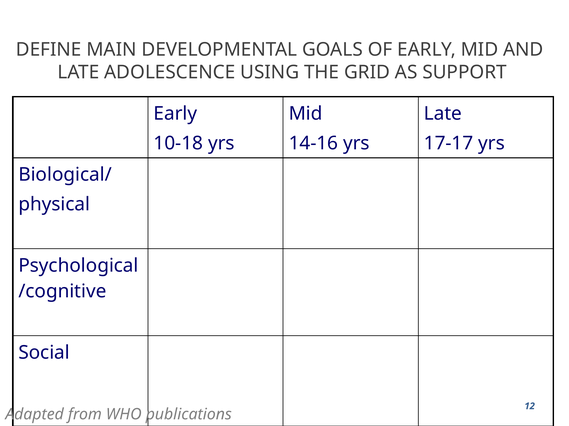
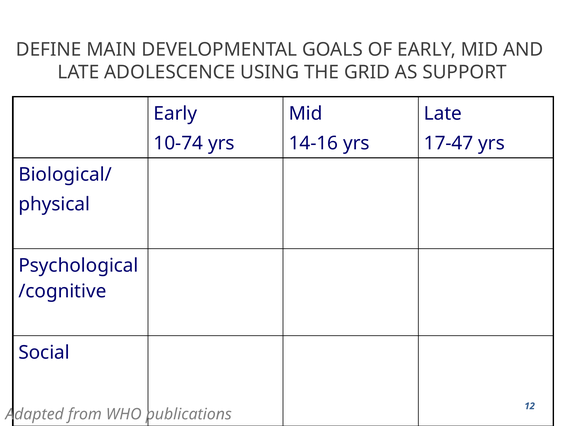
10-18: 10-18 -> 10-74 (178, 143)
17-17: 17-17 -> 17-47 (449, 143)
